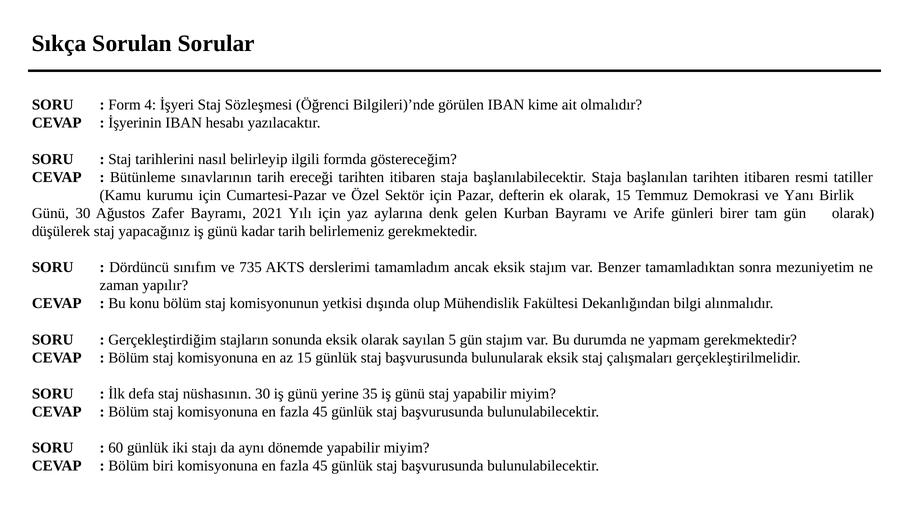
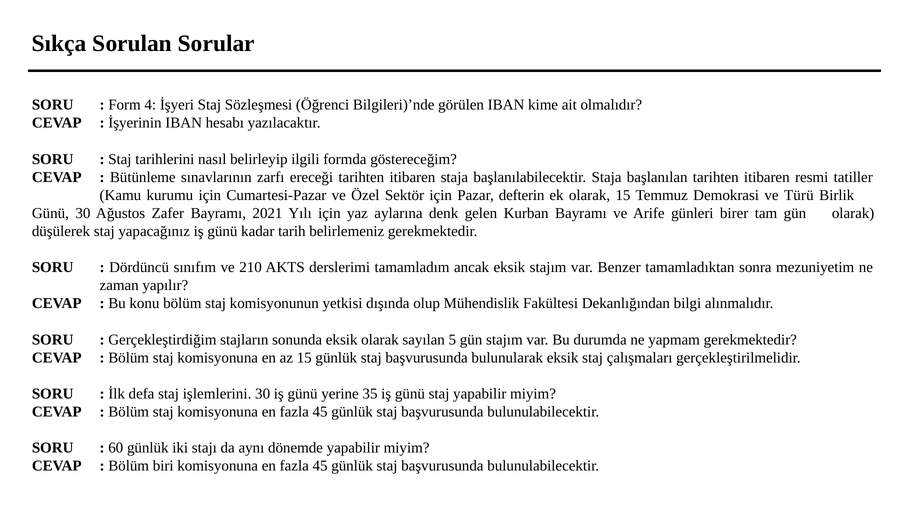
sınavlarının tarih: tarih -> zarfı (271, 177)
Yanı: Yanı -> Türü (799, 195)
735: 735 -> 210 (251, 267)
nüshasının: nüshasının -> işlemlerini (217, 394)
